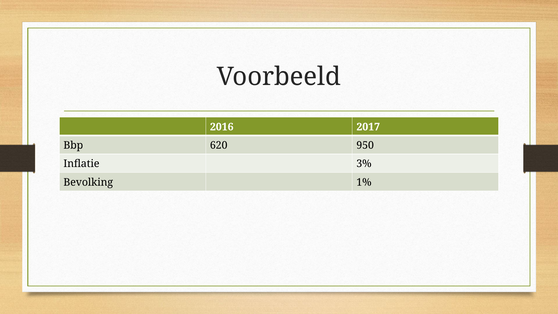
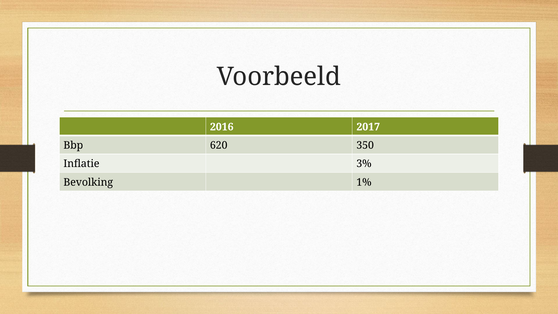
950: 950 -> 350 (365, 145)
